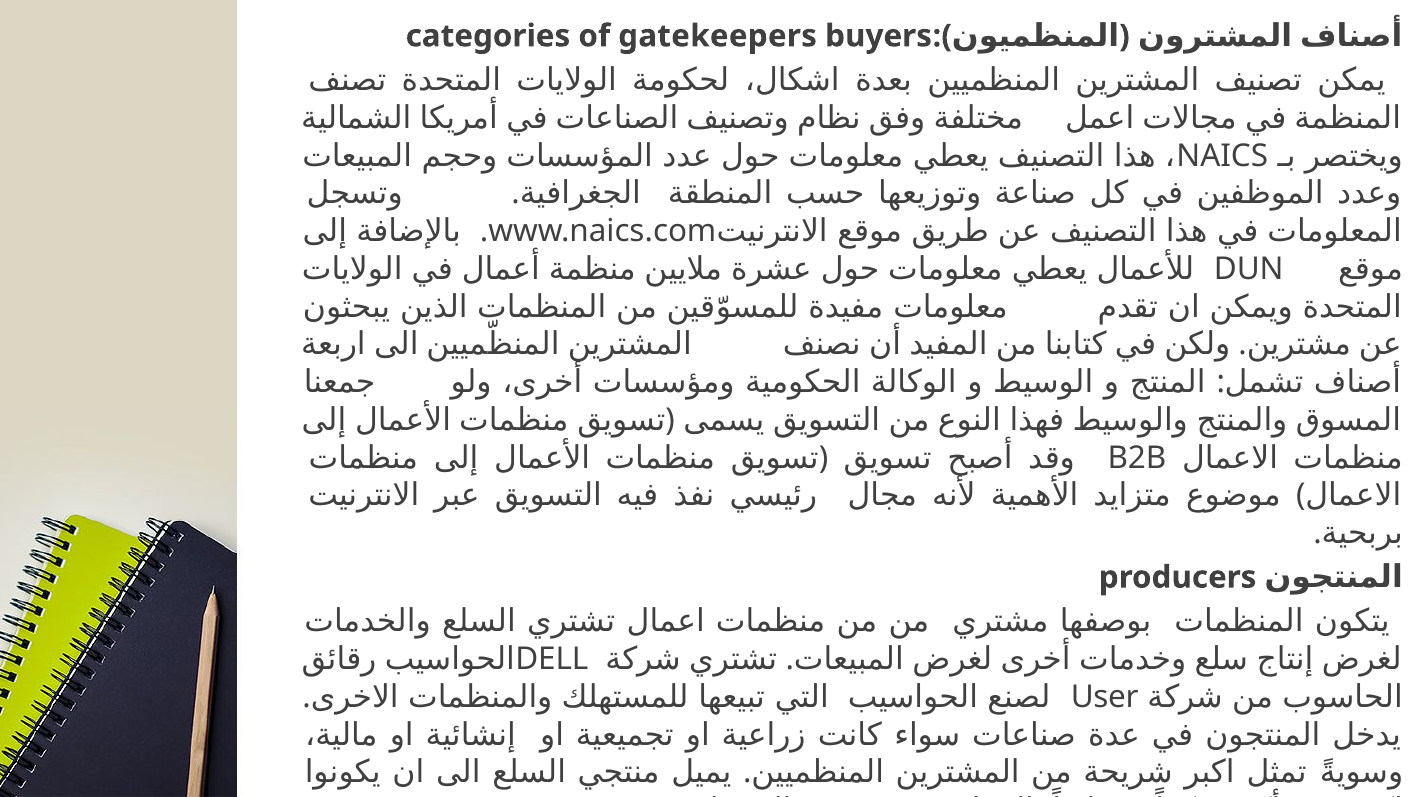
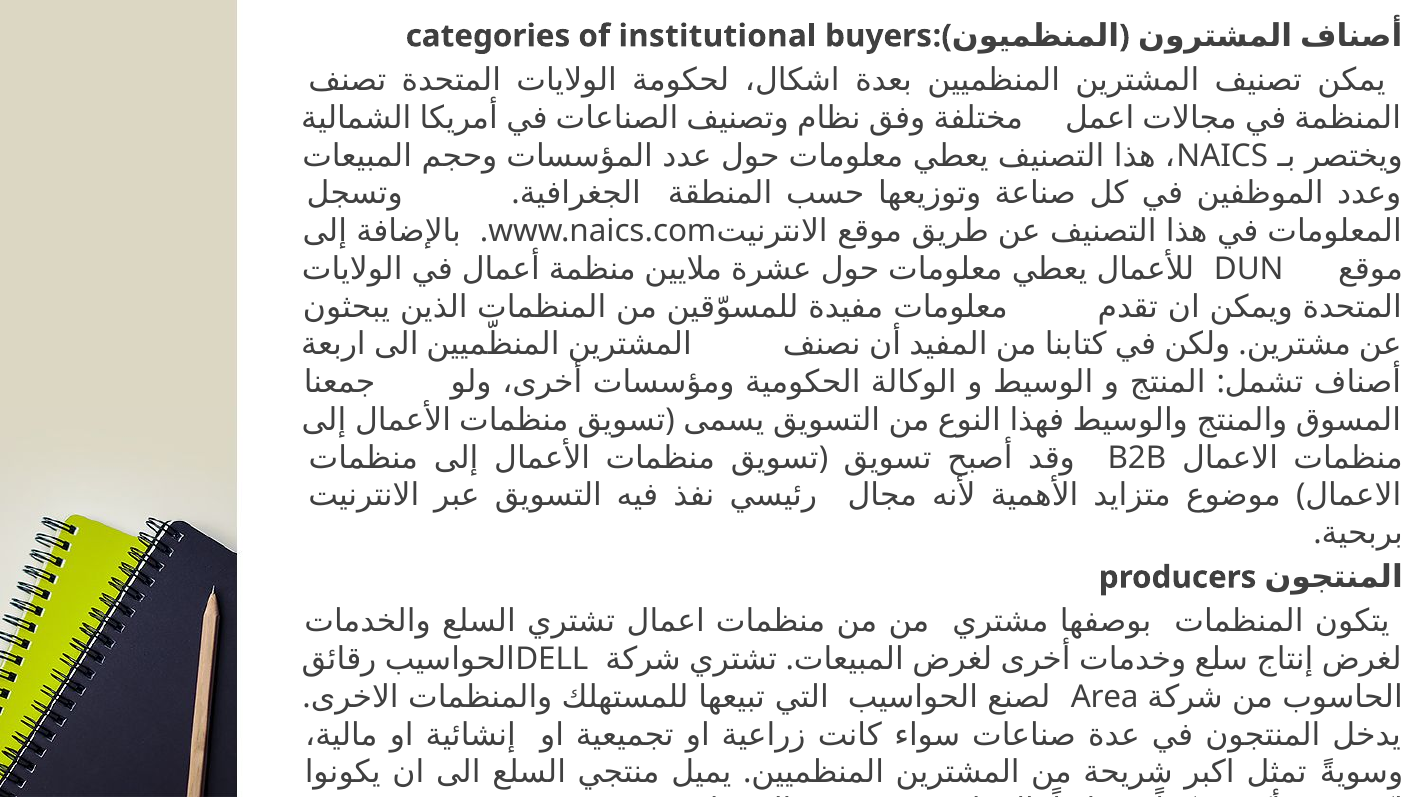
gatekeepers: gatekeepers -> institutional (717, 36)
User: User -> Area (1105, 697)
